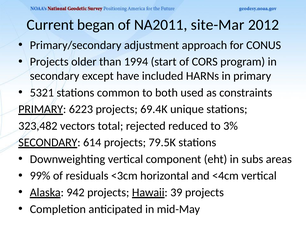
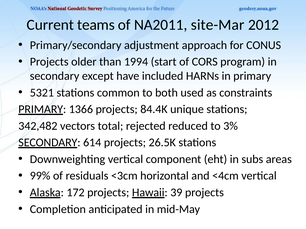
began: began -> teams (96, 25)
6223: 6223 -> 1366 (81, 110)
69.4K: 69.4K -> 84.4K (154, 110)
323,482: 323,482 -> 342,482 (38, 126)
79.5K: 79.5K -> 26.5K (162, 143)
942: 942 -> 172 (76, 193)
